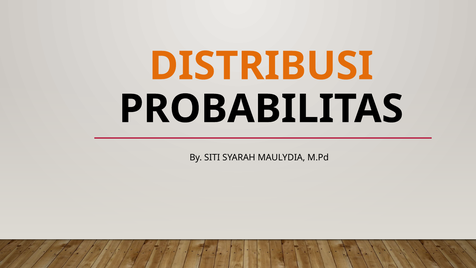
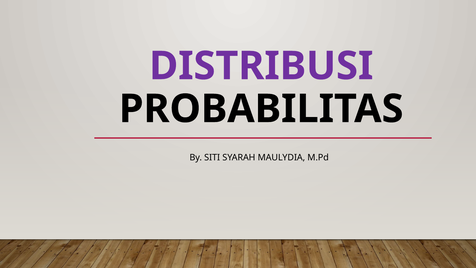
DISTRIBUSI colour: orange -> purple (261, 66)
